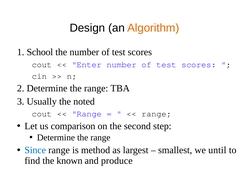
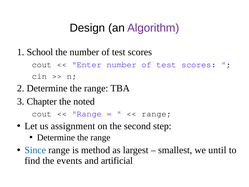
Algorithm colour: orange -> purple (153, 28)
Usually: Usually -> Chapter (42, 101)
comparison: comparison -> assignment (73, 126)
known: known -> events (69, 160)
produce: produce -> artificial (117, 160)
